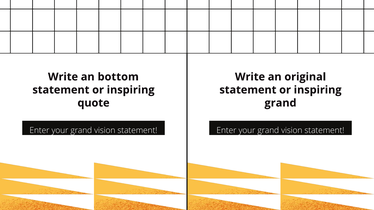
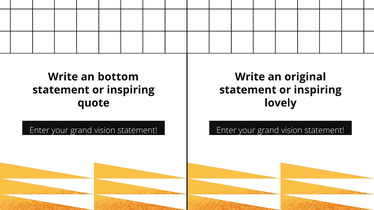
grand: grand -> lovely (281, 103)
